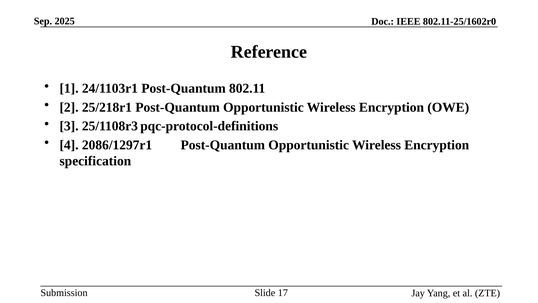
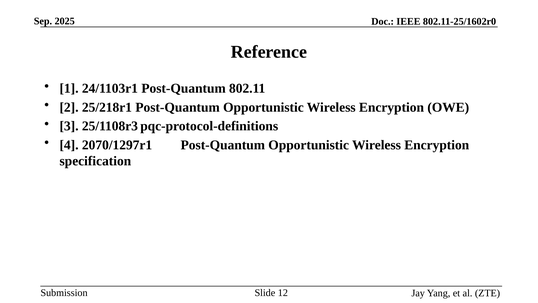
2086/1297r1: 2086/1297r1 -> 2070/1297r1 (117, 145)
17: 17 -> 12 (283, 292)
